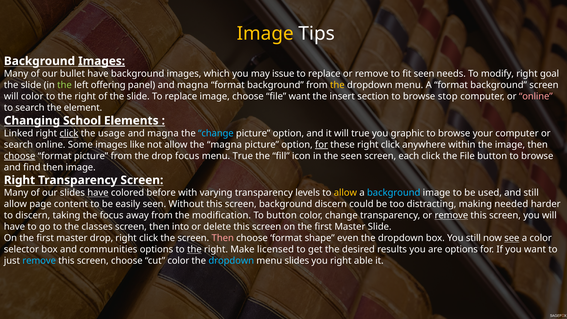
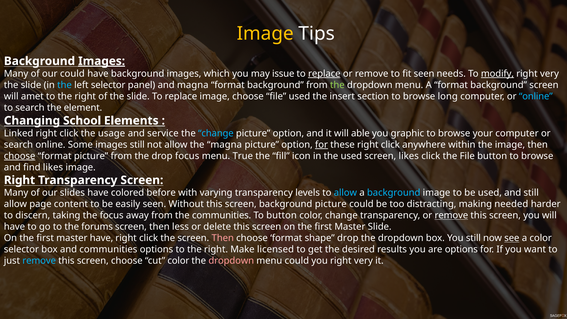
our bullet: bullet -> could (72, 74)
replace underline: none -> present (324, 74)
modify underline: none -> present (497, 74)
goal: goal -> very (550, 74)
the colour: light green -> light blue (64, 85)
left offering: offering -> selector (108, 85)
the colour: yellow -> light green (337, 85)
will color: color -> amet (32, 96)
file want: want -> used (299, 96)
stop: stop -> long (448, 96)
online colour: pink -> light blue (536, 96)
click underline: present -> none (69, 133)
magna: magna -> service (163, 133)
will true: true -> able (360, 133)
images like: like -> still (137, 145)
the seen: seen -> used (351, 156)
screen each: each -> likes (409, 156)
find then: then -> likes (53, 167)
have underline: present -> none (98, 193)
allow colour: yellow -> light blue (345, 193)
background discern: discern -> picture (331, 204)
the modification: modification -> communities (222, 215)
classes: classes -> forums (97, 227)
into: into -> less (180, 227)
master drop: drop -> have (102, 238)
shape even: even -> drop (348, 238)
the underline: present -> none (194, 249)
dropdown colour: light blue -> pink (231, 261)
menu slides: slides -> could (297, 261)
you right able: able -> very (363, 261)
